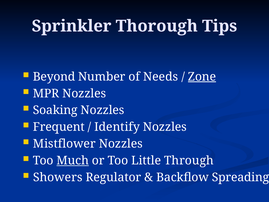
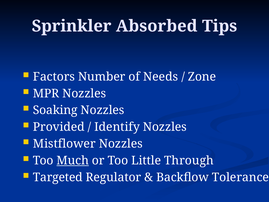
Thorough: Thorough -> Absorbed (157, 26)
Beyond: Beyond -> Factors (54, 77)
Zone underline: present -> none (202, 77)
Frequent: Frequent -> Provided (59, 127)
Showers: Showers -> Targeted (58, 177)
Spreading: Spreading -> Tolerance (240, 177)
